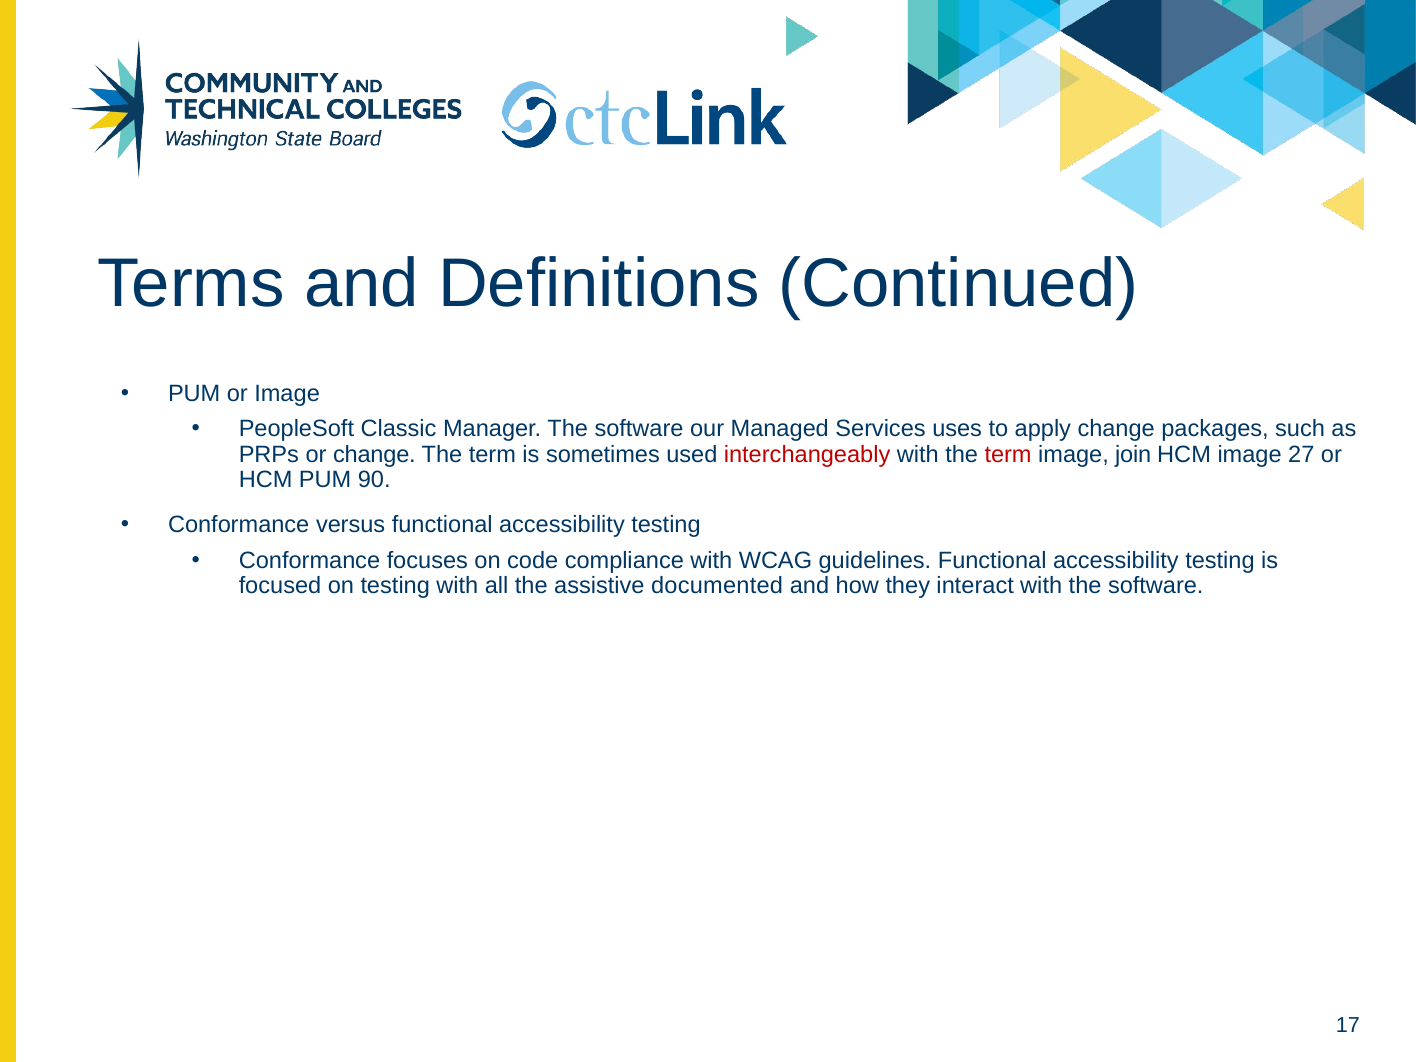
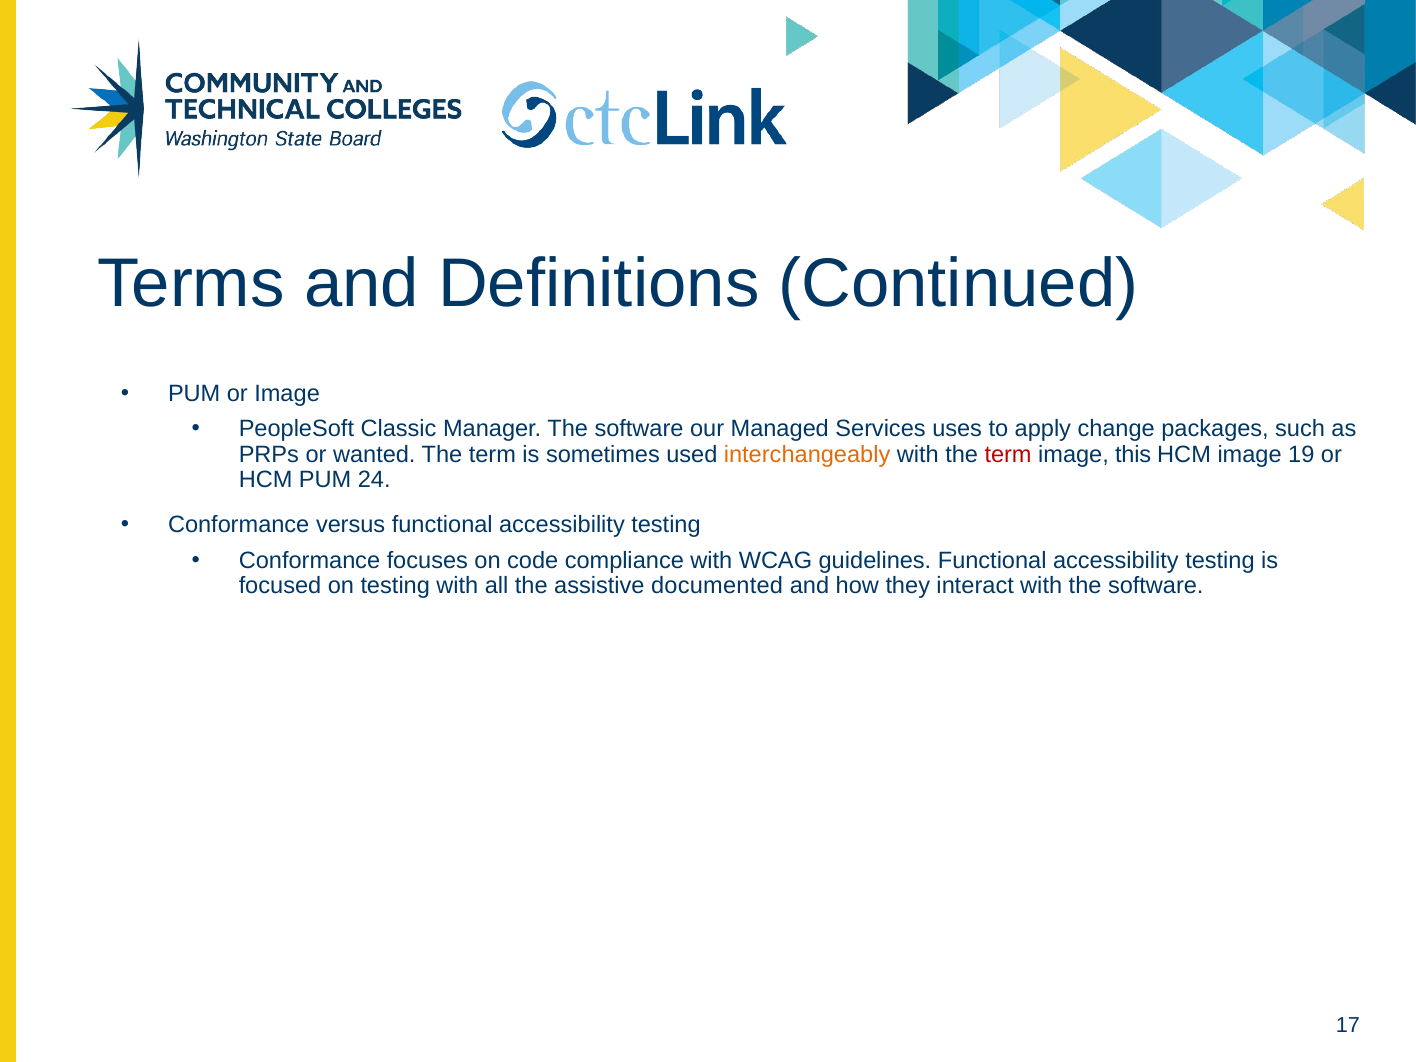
or change: change -> wanted (374, 454)
interchangeably colour: red -> orange (807, 454)
join: join -> this (1133, 454)
27: 27 -> 19 (1301, 454)
90: 90 -> 24 (374, 480)
